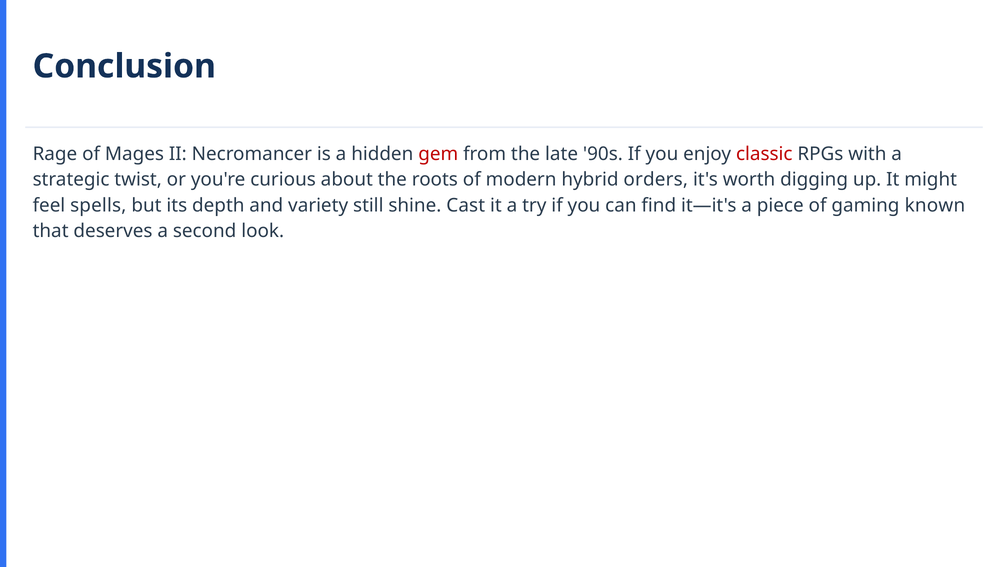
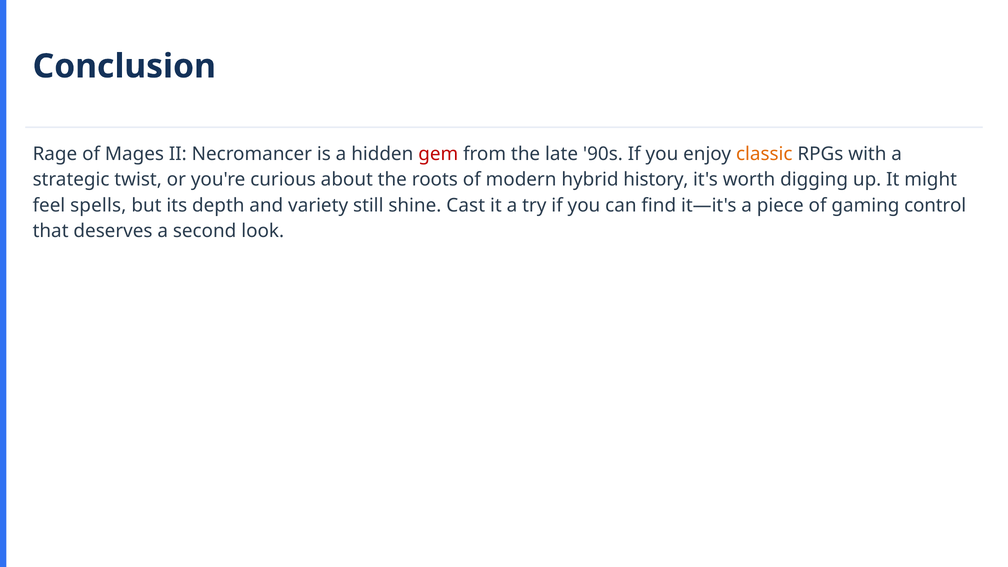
classic colour: red -> orange (764, 154)
orders: orders -> history (656, 180)
known: known -> control (935, 205)
